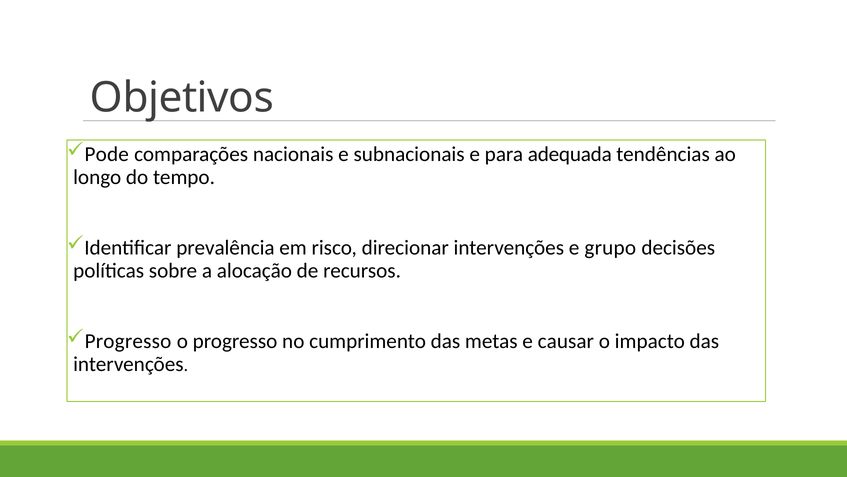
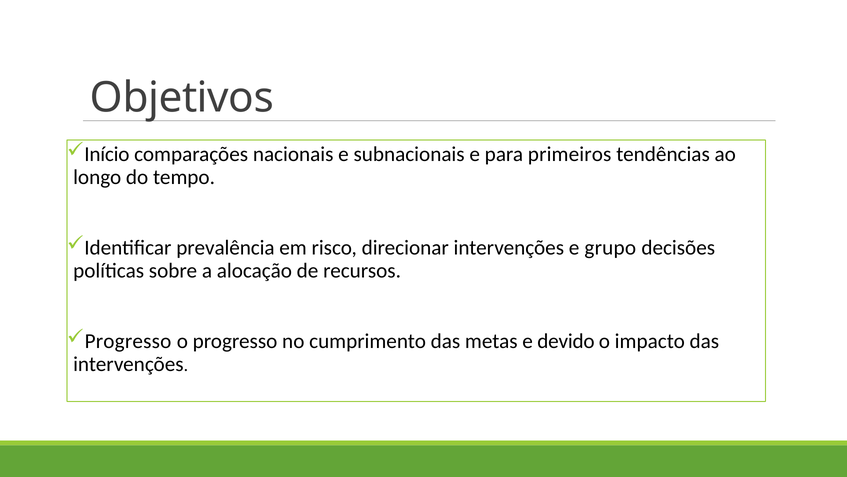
Pode: Pode -> Início (107, 154)
adequada: adequada -> primeiros (570, 154)
causar: causar -> devido (566, 341)
